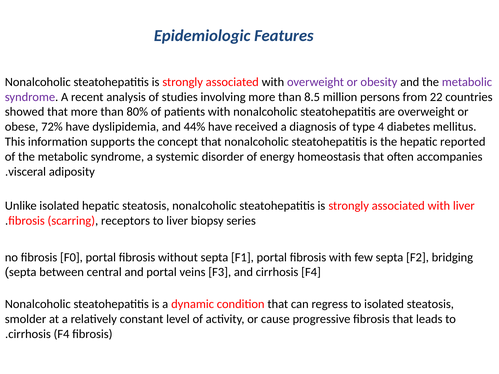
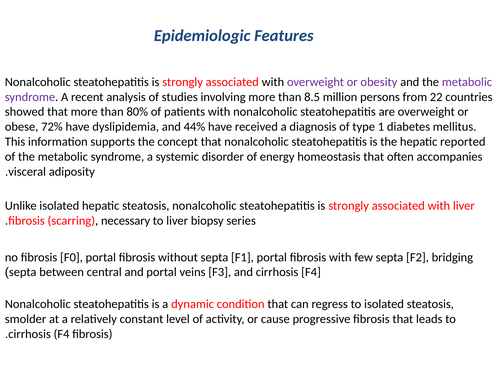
4: 4 -> 1 (381, 127)
receptors: receptors -> necessary (126, 221)
